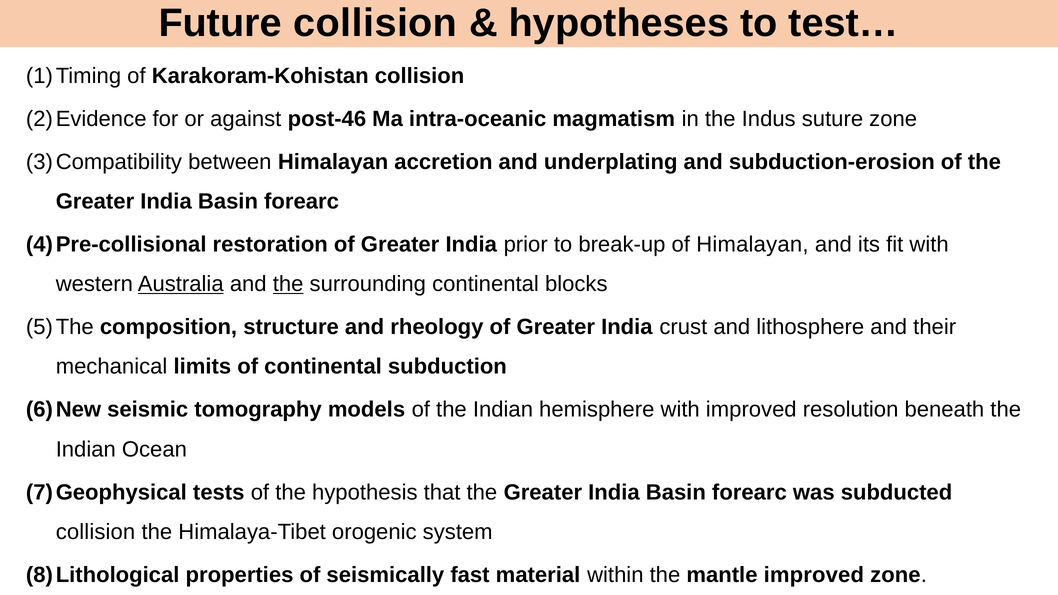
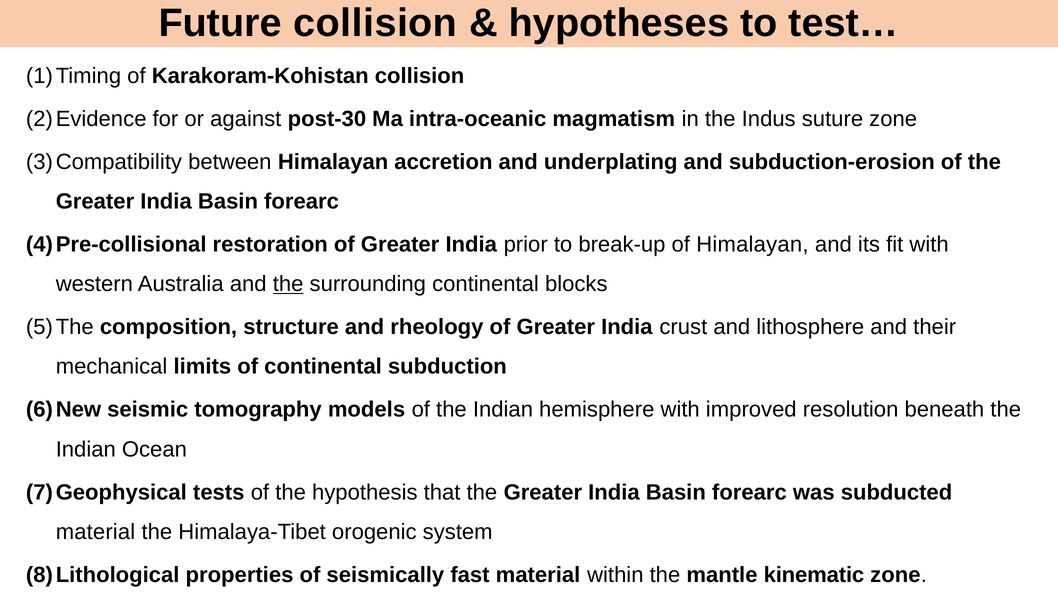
post-46: post-46 -> post-30 (327, 119)
Australia underline: present -> none (181, 284)
collision: collision -> material (95, 532)
mantle improved: improved -> kinematic (814, 575)
